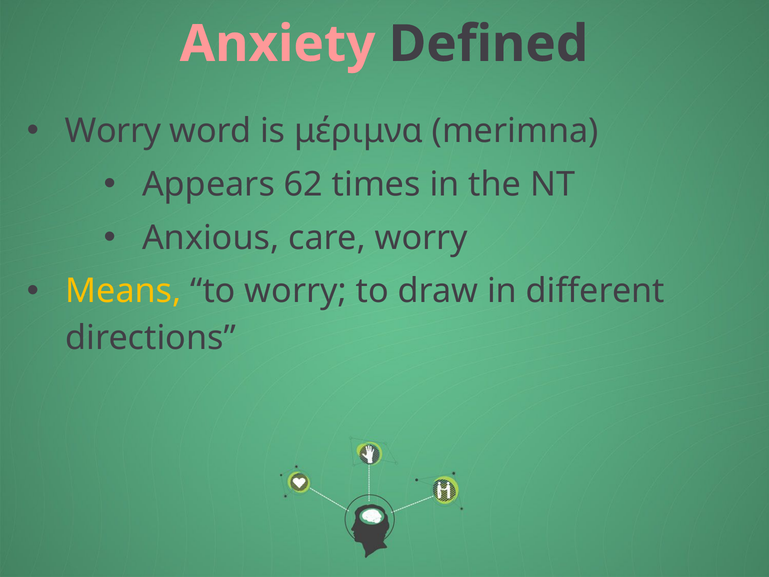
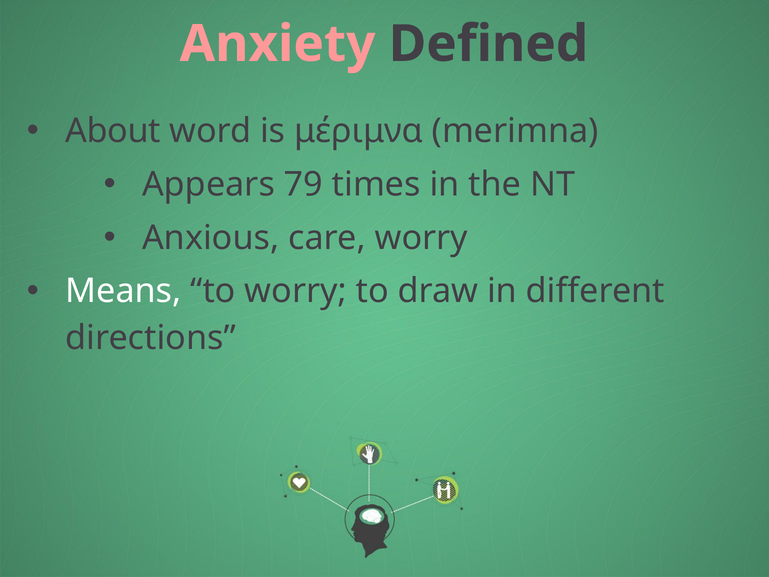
Worry: Worry -> About (113, 131)
62: 62 -> 79 (303, 184)
Means colour: yellow -> white (123, 291)
